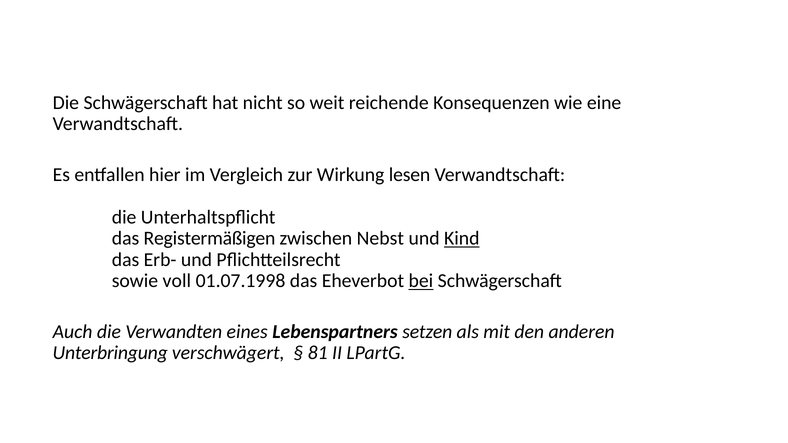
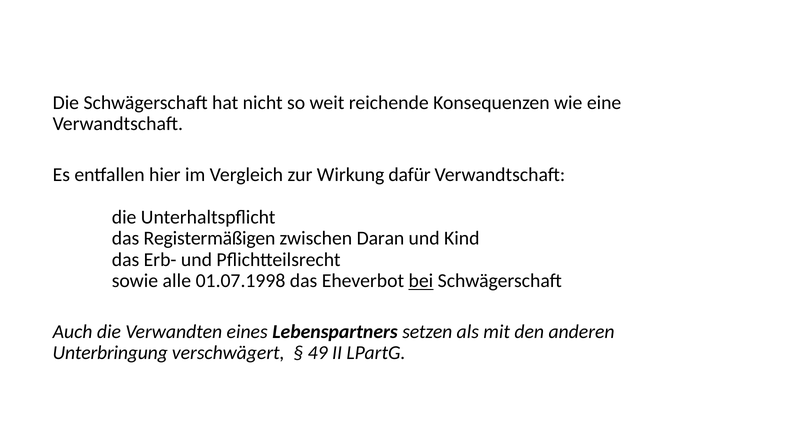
lesen: lesen -> dafür (410, 175)
Nebst: Nebst -> Daran (380, 239)
Kind underline: present -> none (462, 239)
voll: voll -> alle (177, 281)
81: 81 -> 49 (318, 353)
